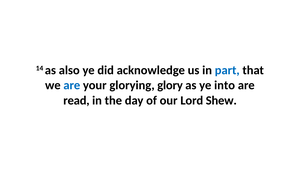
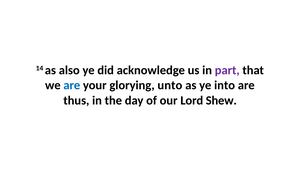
part colour: blue -> purple (227, 70)
glory: glory -> unto (170, 85)
read: read -> thus (76, 100)
